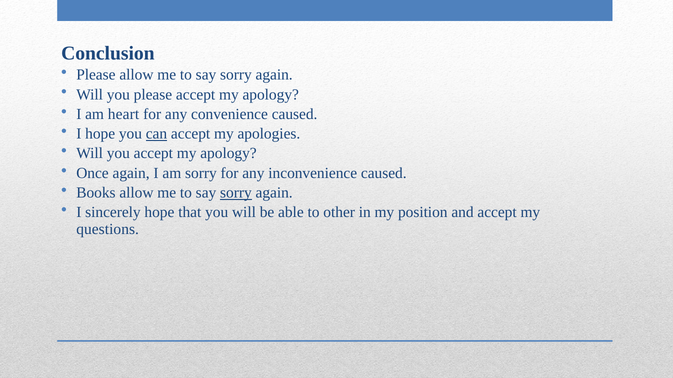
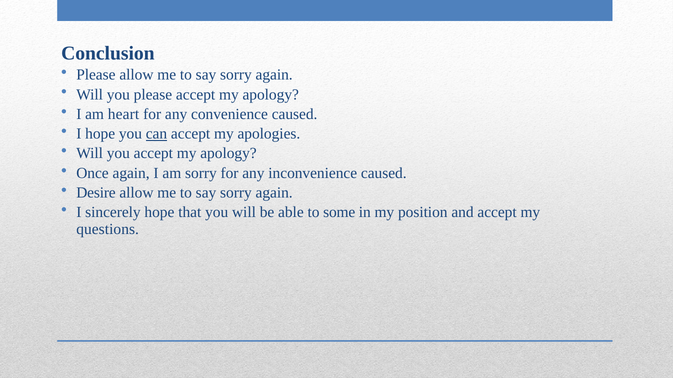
Books: Books -> Desire (96, 193)
sorry underline: present -> none (236, 193)
other: other -> some (339, 213)
